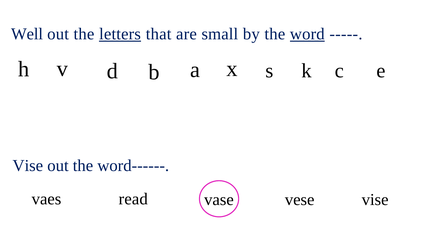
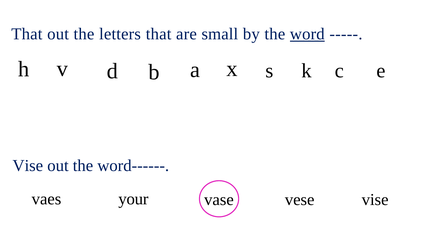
Well: Well -> That (27, 34)
letters underline: present -> none (120, 34)
read: read -> your (133, 199)
